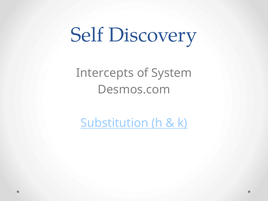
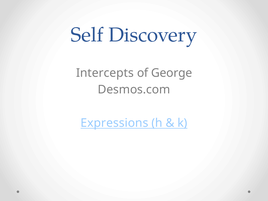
System: System -> George (172, 73)
Substitution: Substitution -> Expressions (114, 123)
